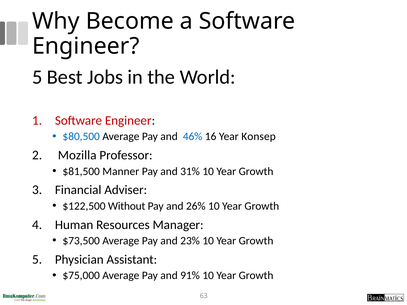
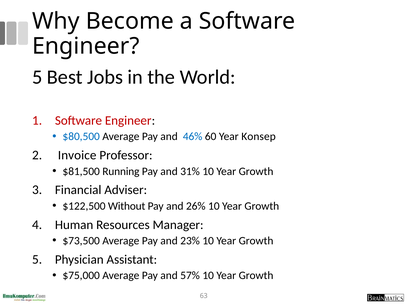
16: 16 -> 60 (211, 137)
Mozilla: Mozilla -> Invoice (77, 155)
Manner: Manner -> Running (121, 171)
91%: 91% -> 57% (190, 276)
